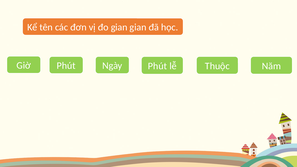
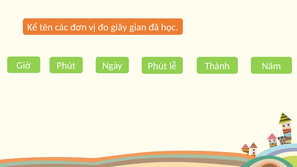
đo gian: gian -> giây (119, 27)
Thuộc: Thuộc -> Thành (217, 66)
